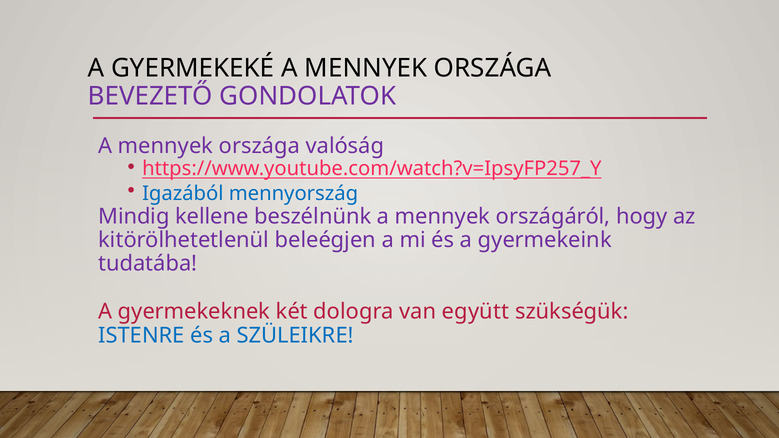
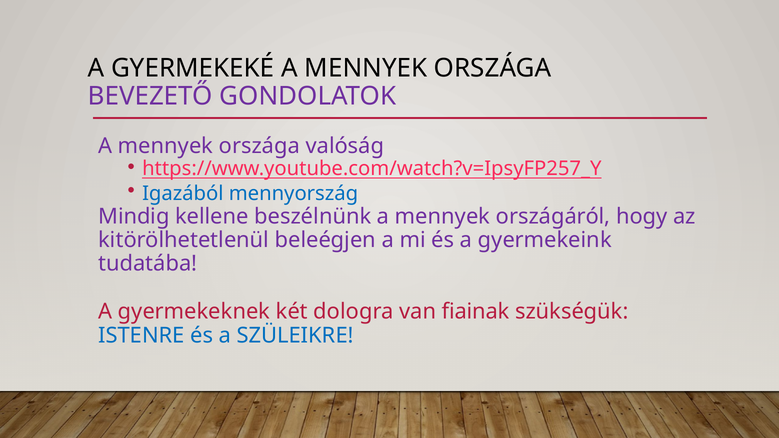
együtt: együtt -> fiainak (476, 312)
